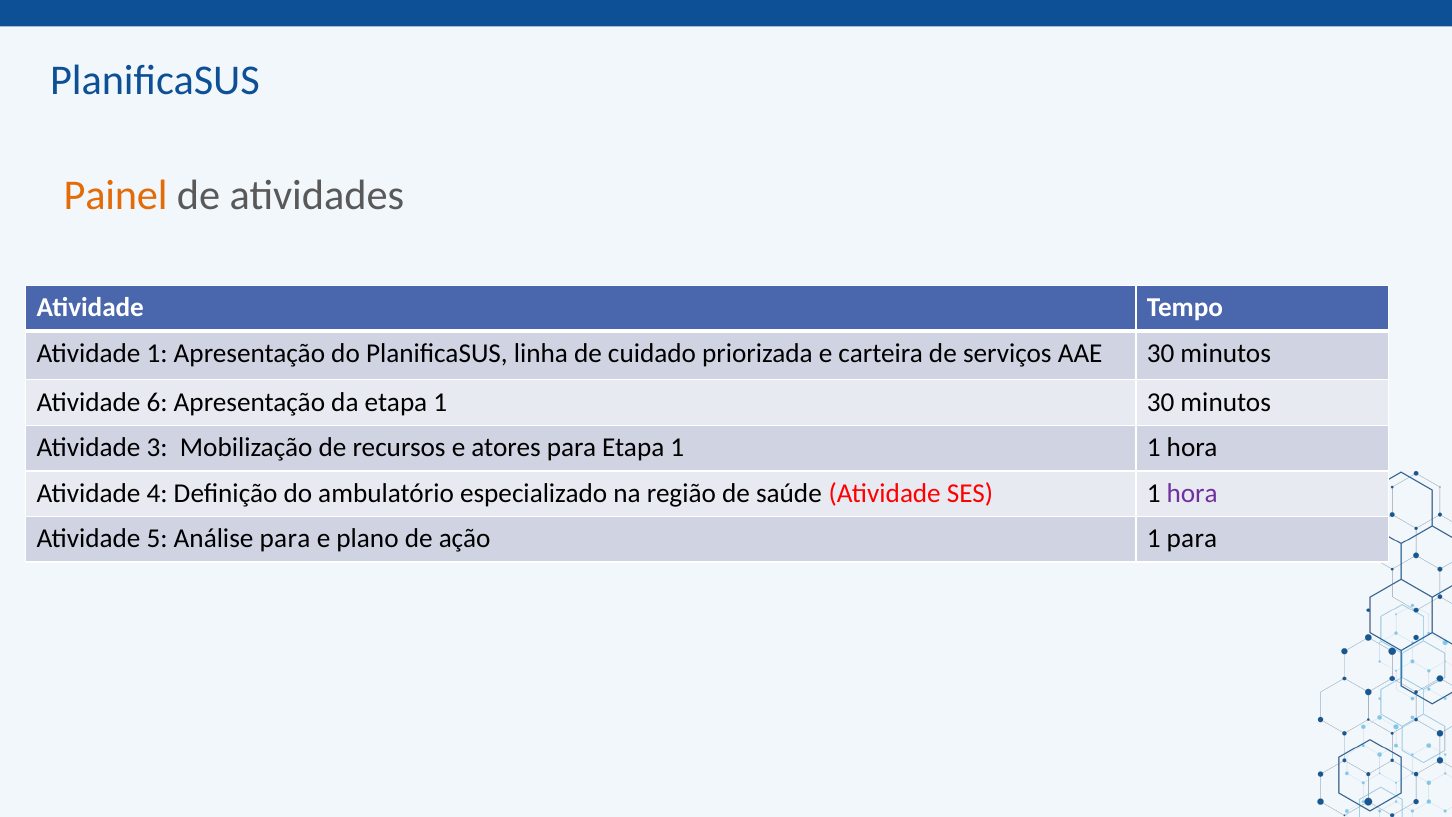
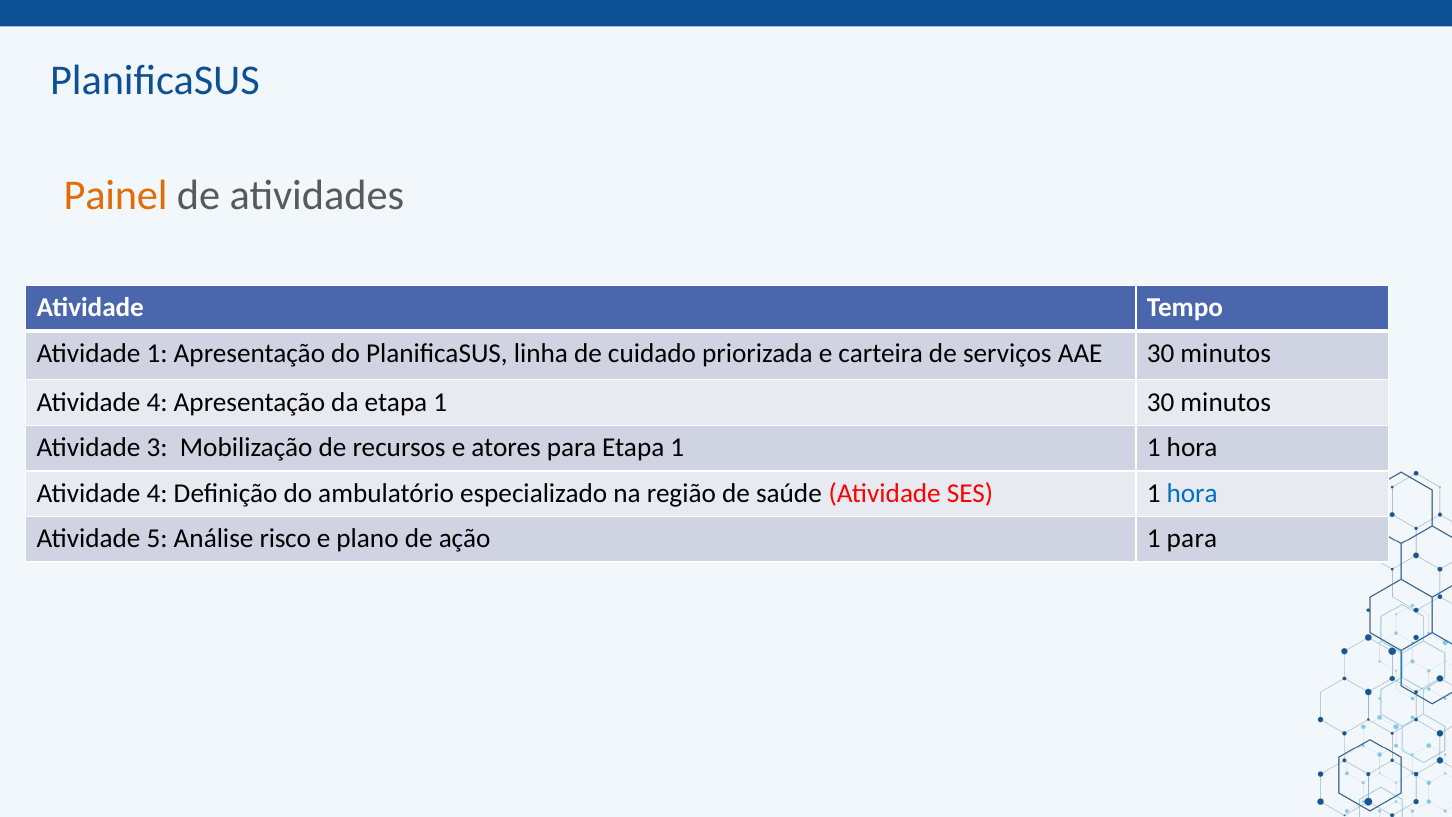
6: 6 -> 4 (157, 402)
hora colour: purple -> blue (1192, 493)
Análise para: para -> risco (285, 539)
